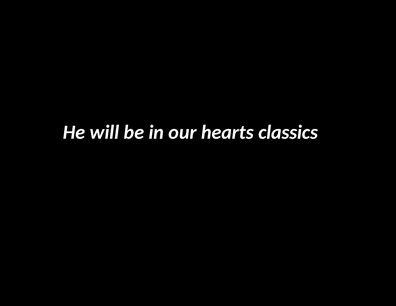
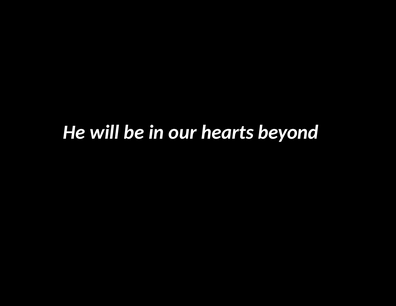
classics: classics -> beyond (288, 132)
